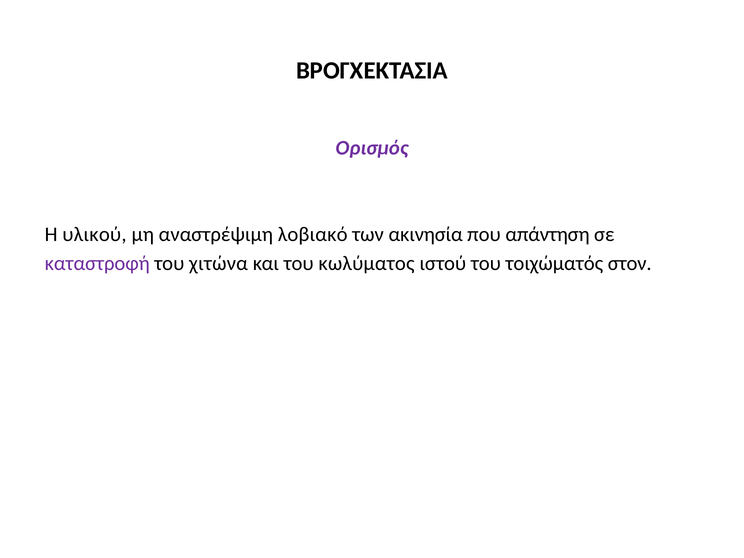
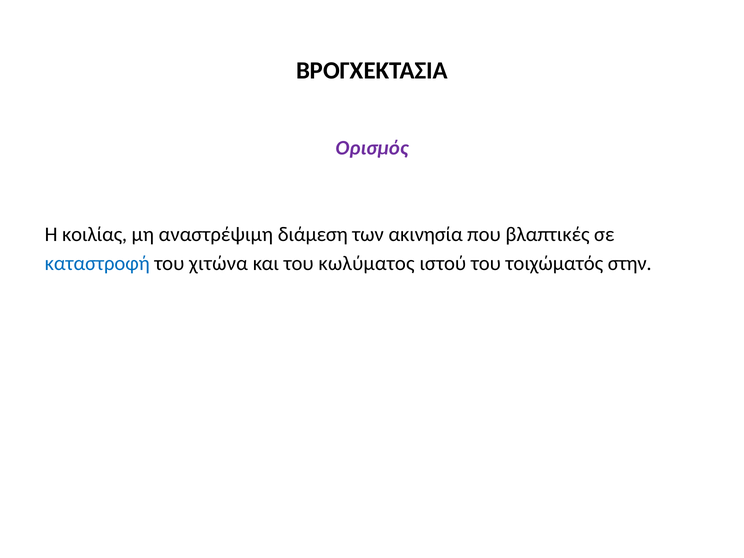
υλικού: υλικού -> κοιλίας (95, 235)
λοβιακό: λοβιακό -> διάμεση (313, 235)
απάντηση: απάντηση -> βλαπτικές (548, 235)
καταστροφή colour: purple -> blue (97, 264)
στον: στον -> στην (630, 264)
